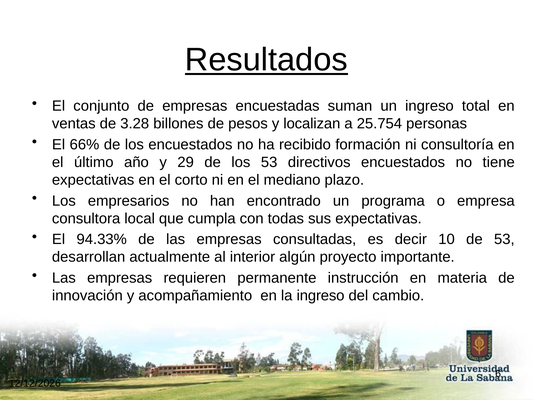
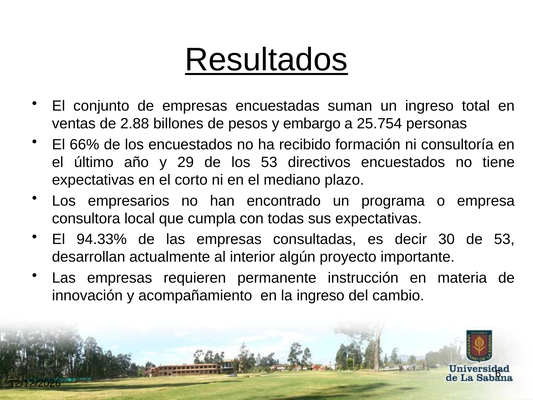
3.28: 3.28 -> 2.88 (135, 124)
localizan: localizan -> embargo (312, 124)
10: 10 -> 30 (447, 239)
